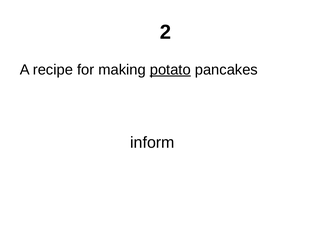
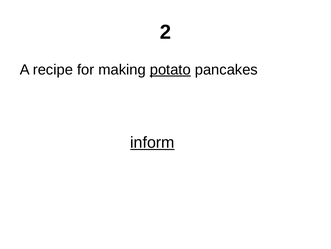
inform underline: none -> present (152, 142)
